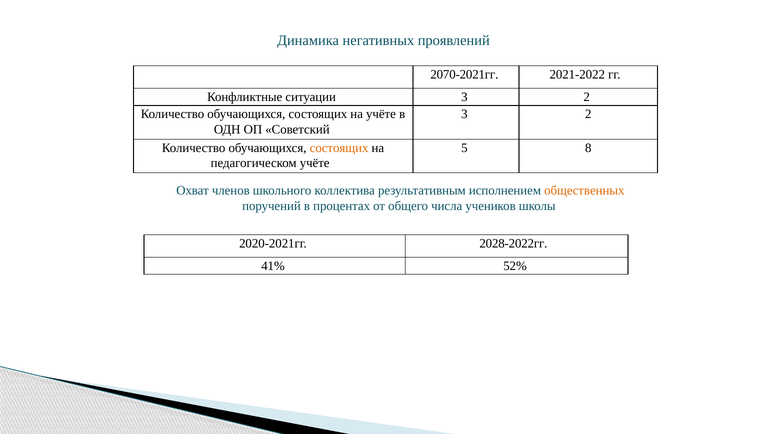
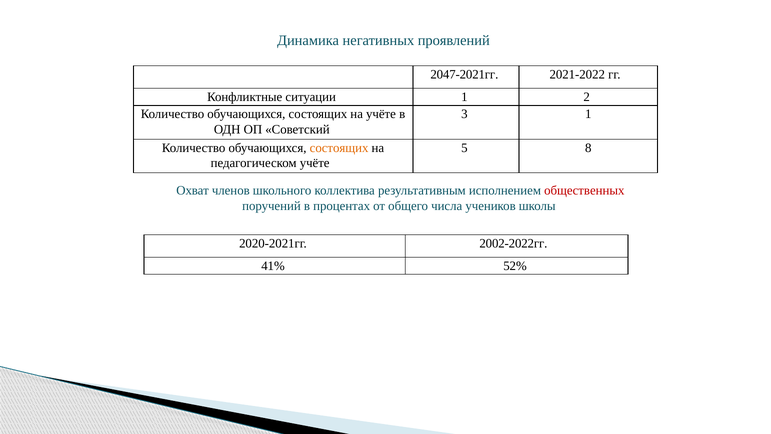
2070-2021гг: 2070-2021гг -> 2047-2021гг (464, 75)
ситуации 3: 3 -> 1 (464, 97)
2: 2 -> 1 (588, 114)
общественных colour: orange -> red (584, 190)
2028-2022гг: 2028-2022гг -> 2002-2022гг (513, 243)
